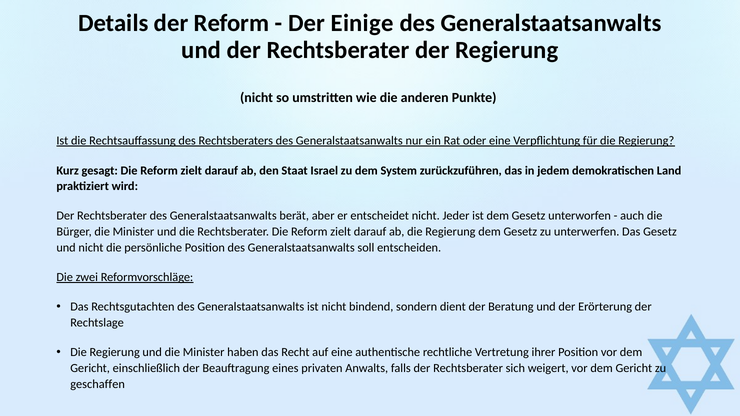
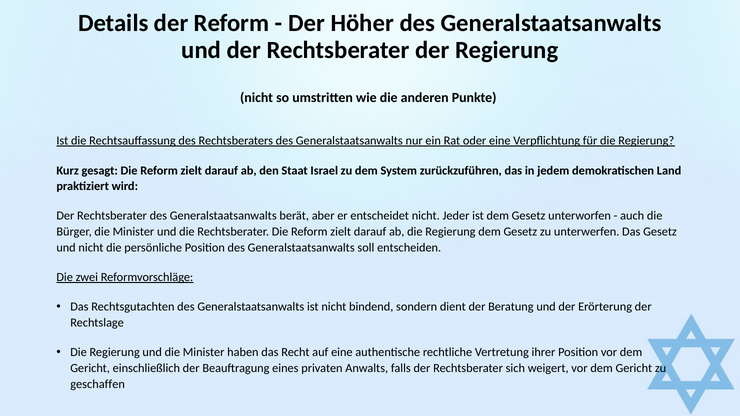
Einige: Einige -> Höher (362, 23)
